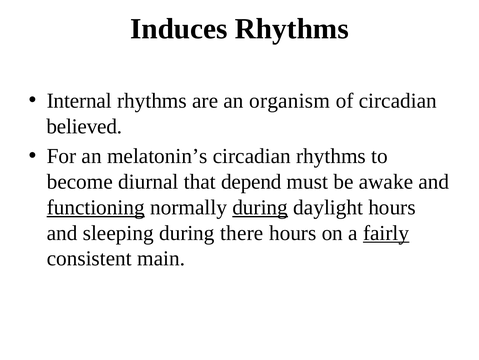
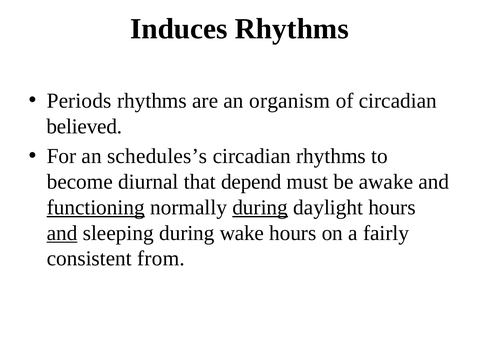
Internal: Internal -> Periods (79, 100)
melatonin’s: melatonin’s -> schedules’s (157, 156)
and underline: none -> present (62, 233)
there: there -> wake (242, 233)
fairly underline: present -> none (386, 233)
main: main -> from (161, 258)
